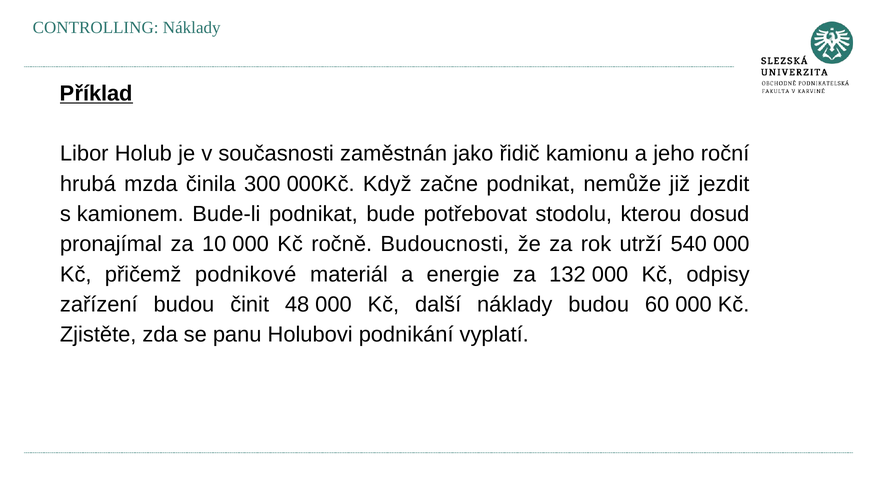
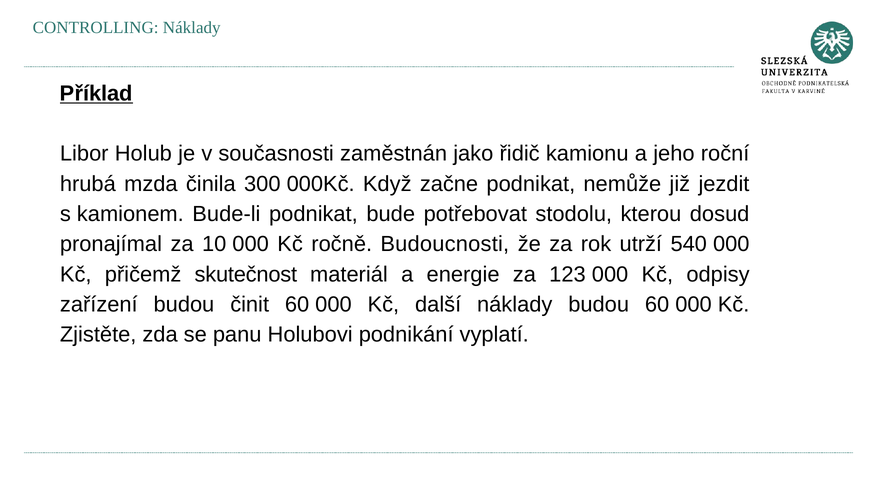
podnikové: podnikové -> skutečnost (246, 274)
132: 132 -> 123 (567, 274)
činit 48: 48 -> 60 (297, 305)
